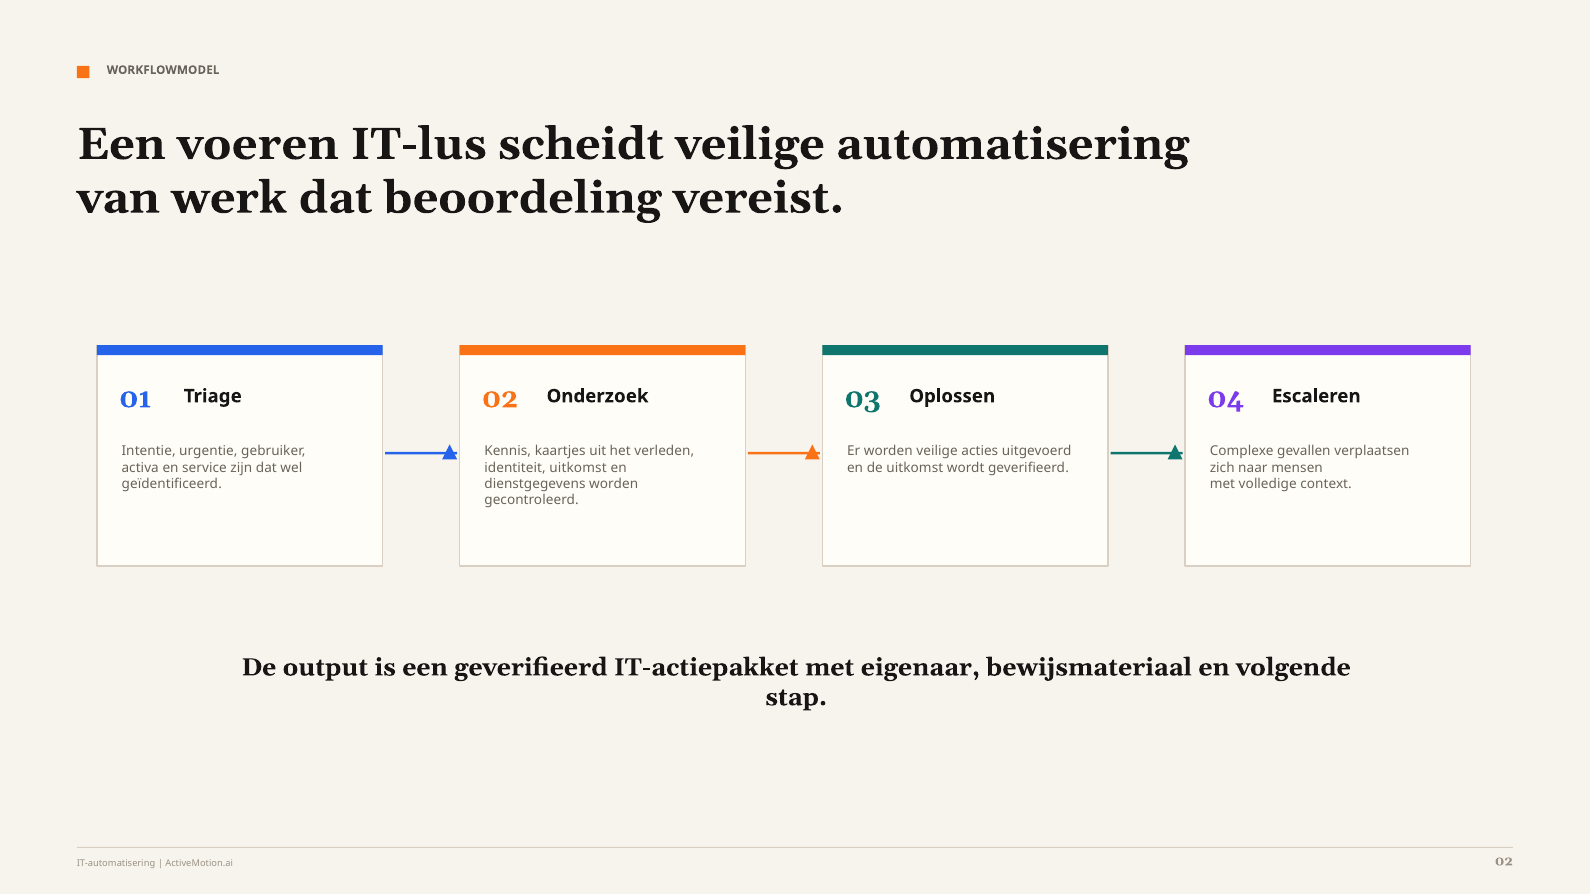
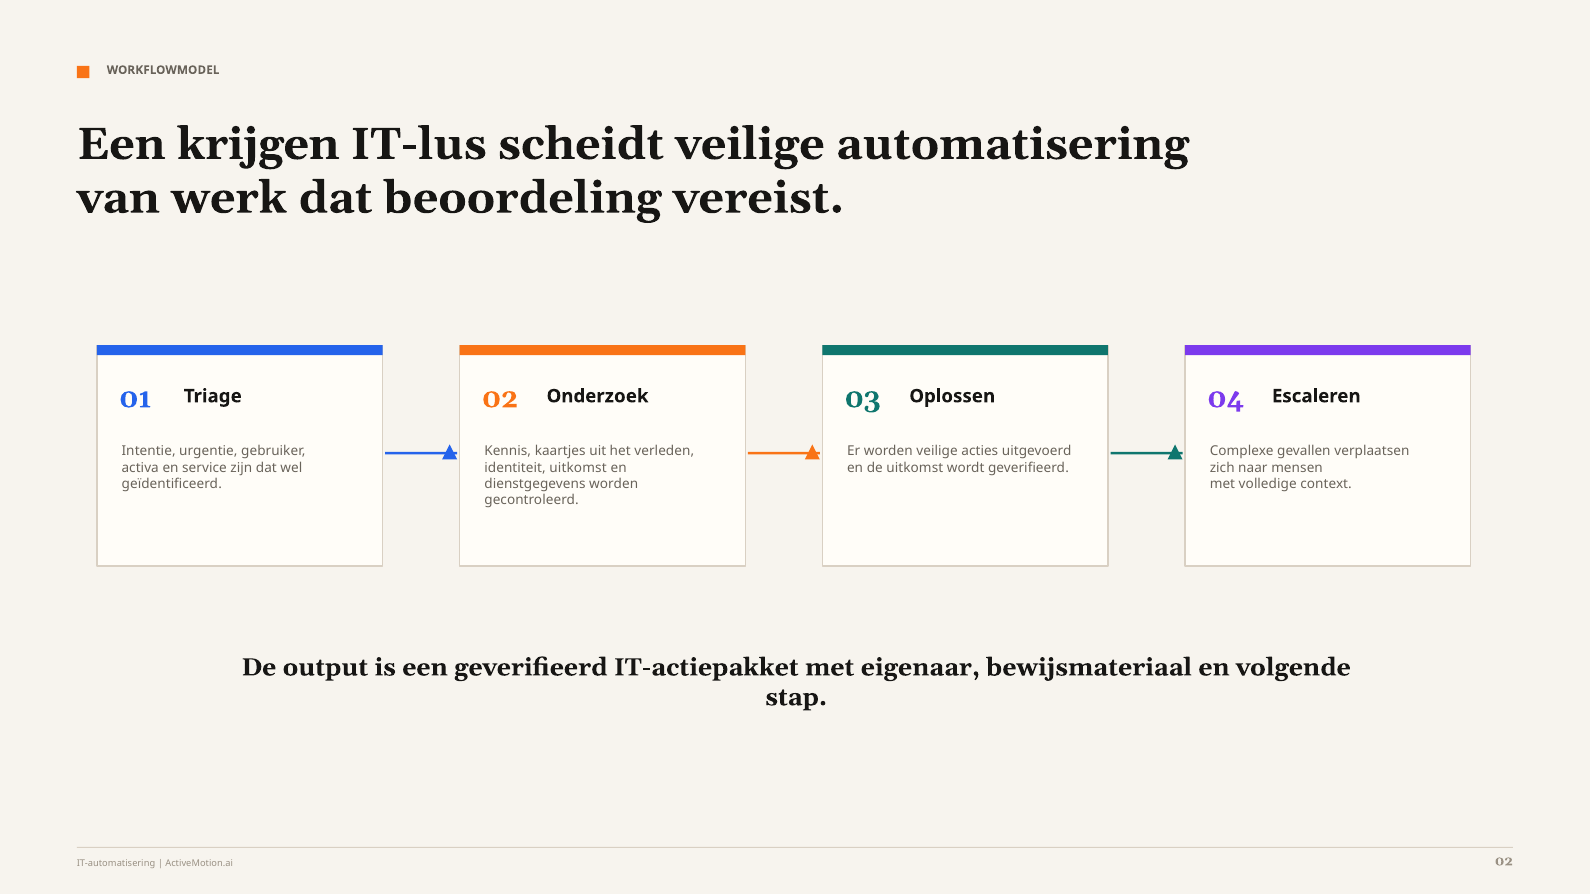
voeren: voeren -> krijgen (258, 144)
